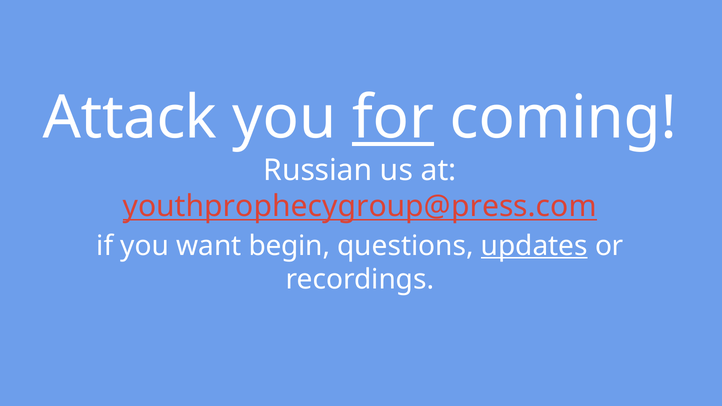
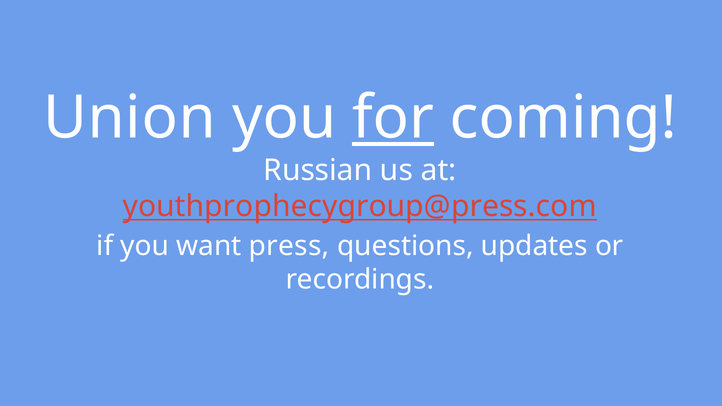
Attack: Attack -> Union (129, 118)
begin: begin -> press (289, 246)
updates underline: present -> none (534, 246)
